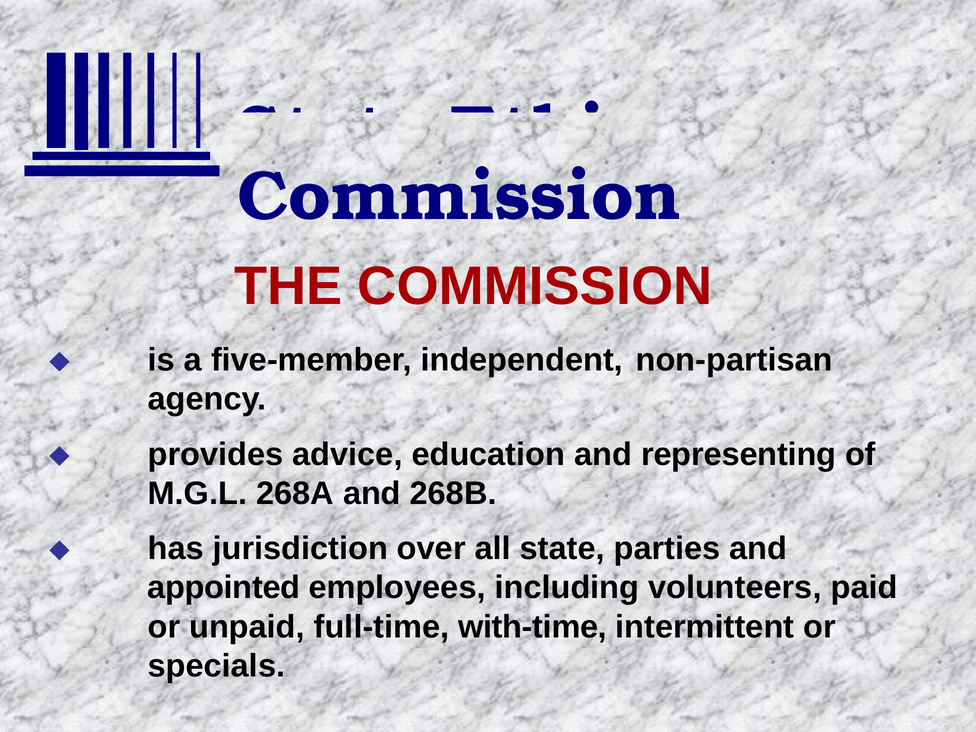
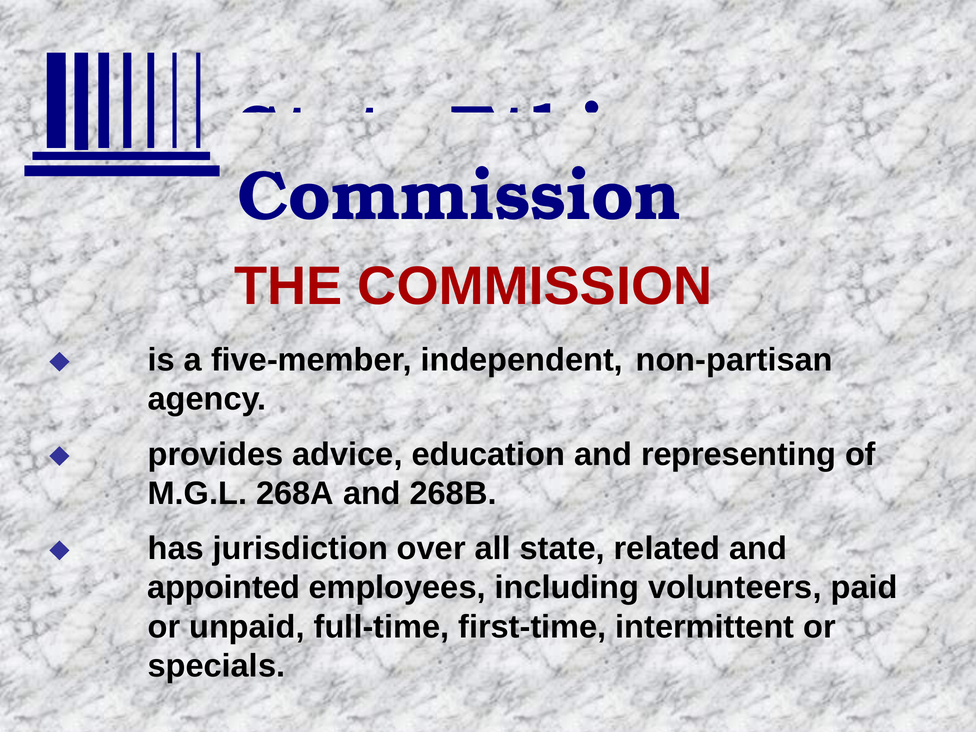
parties: parties -> related (667, 549)
with-time: with-time -> first-time (532, 627)
